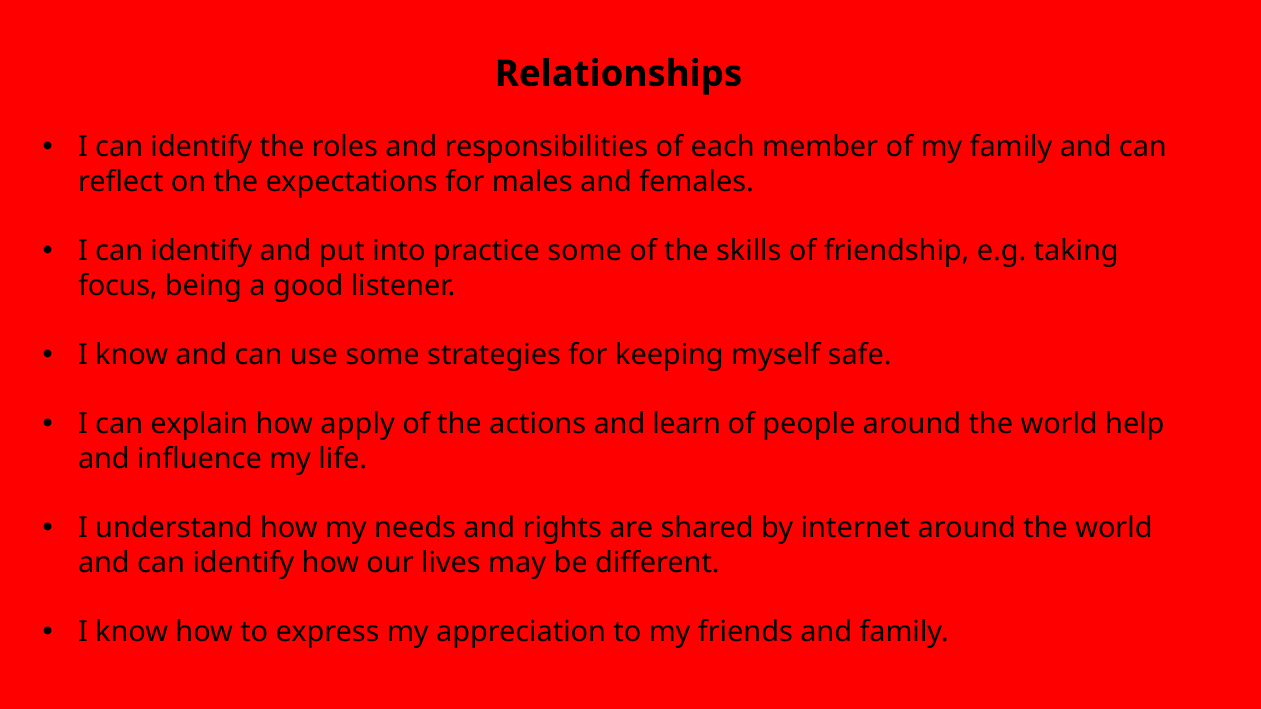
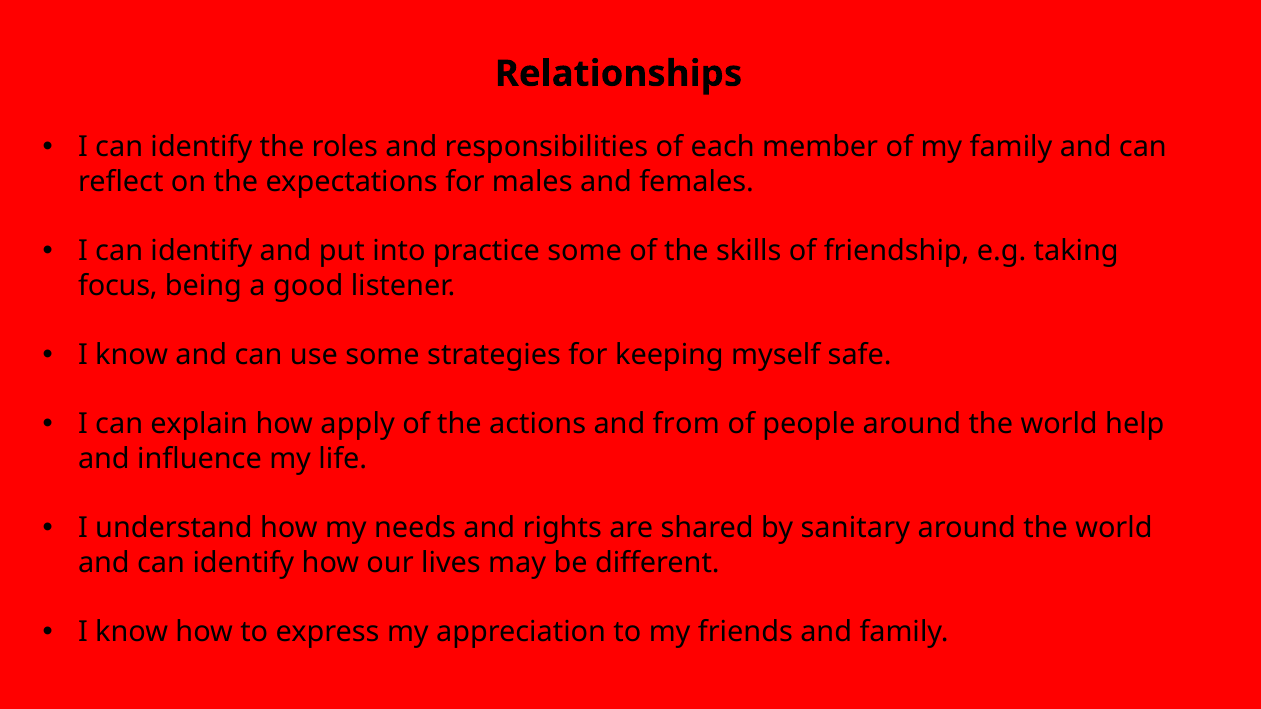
learn: learn -> from (686, 425)
internet: internet -> sanitary (855, 529)
